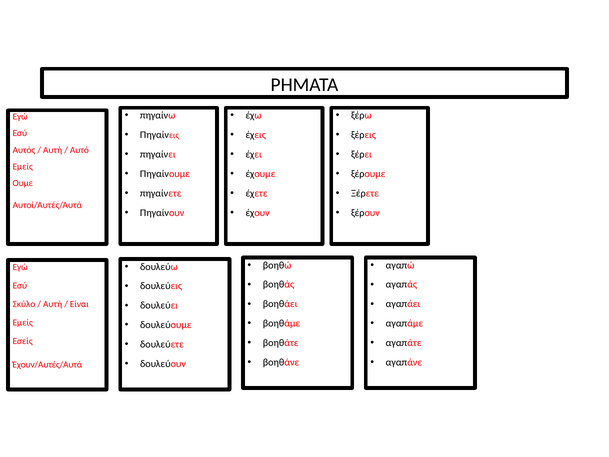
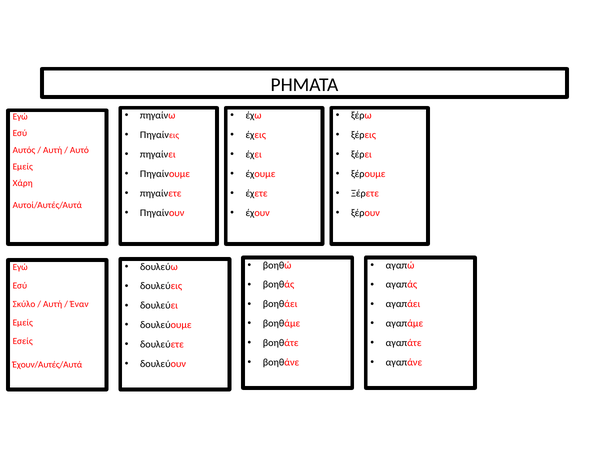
Ουμε: Ουμε -> Χάρη (23, 183)
Είναι: Είναι -> Έναν (79, 304)
